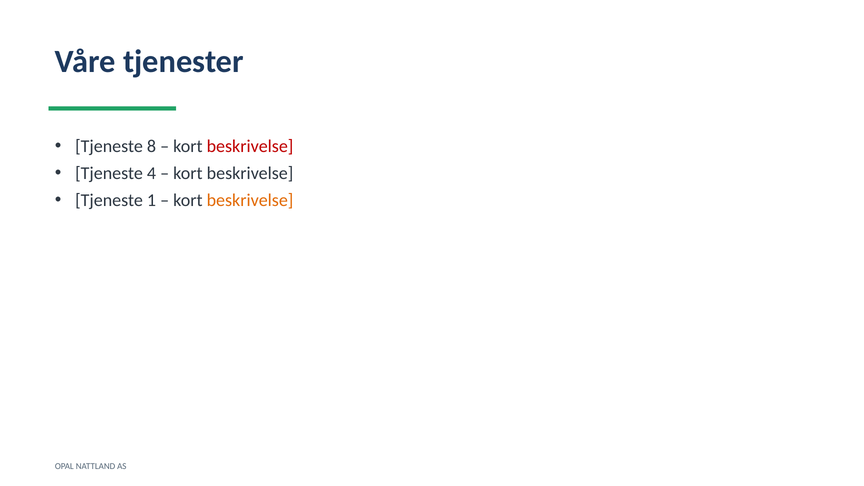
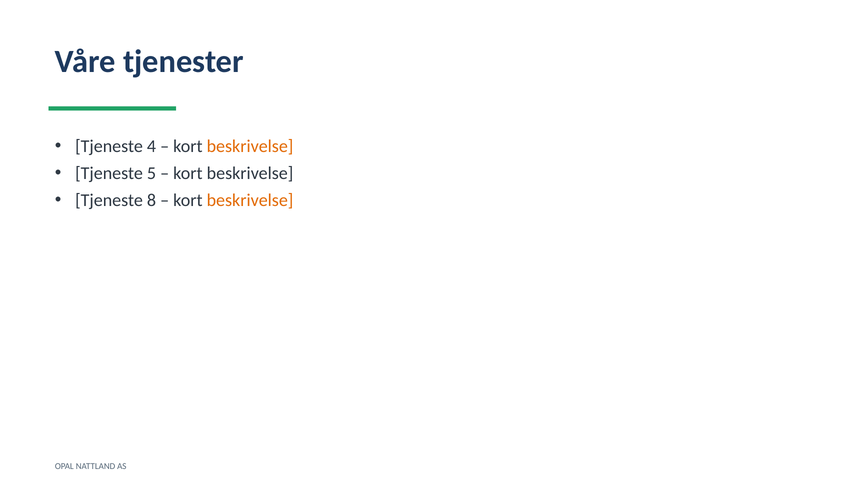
8: 8 -> 4 (151, 146)
beskrivelse colour: red -> orange (250, 146)
4: 4 -> 5 (151, 173)
1: 1 -> 8 (151, 200)
